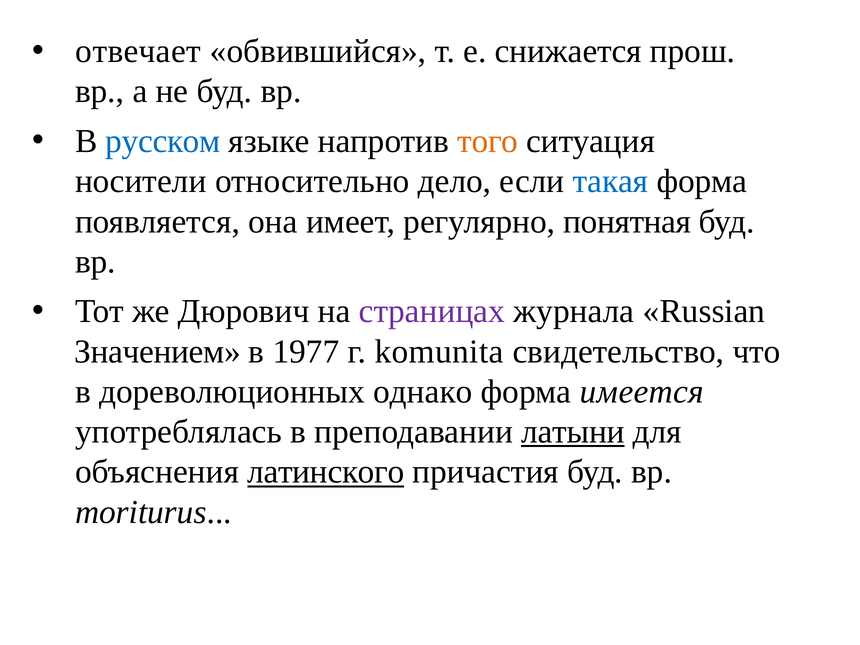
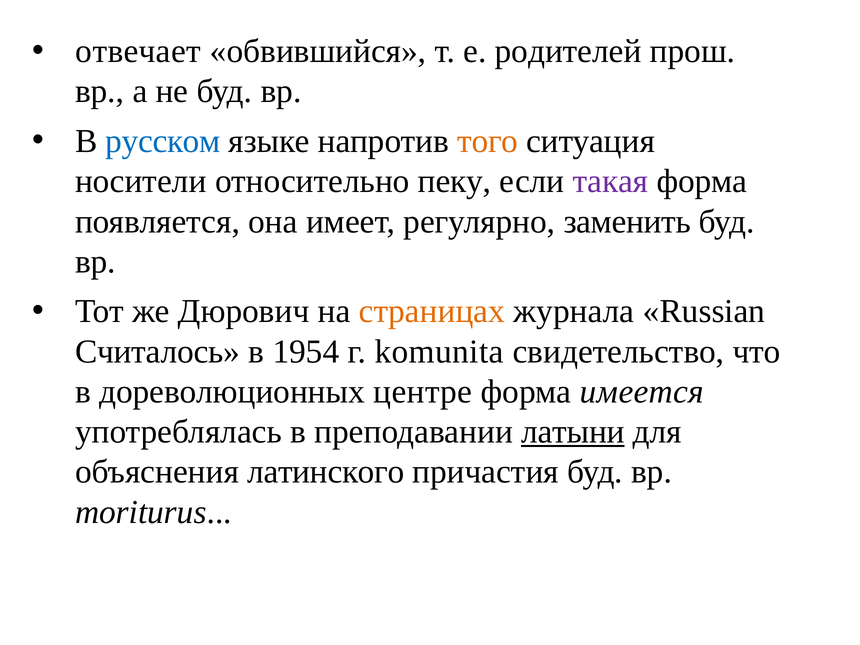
снижается: снижается -> родителей (568, 51)
дело: дело -> пеку (455, 181)
такая colour: blue -> purple (610, 181)
понятная: понятная -> заменить (627, 221)
страницах colour: purple -> orange (432, 311)
Значением: Значением -> Считалось (158, 351)
1977: 1977 -> 1954 (306, 351)
однако: однако -> центре (423, 392)
латинского underline: present -> none (326, 472)
